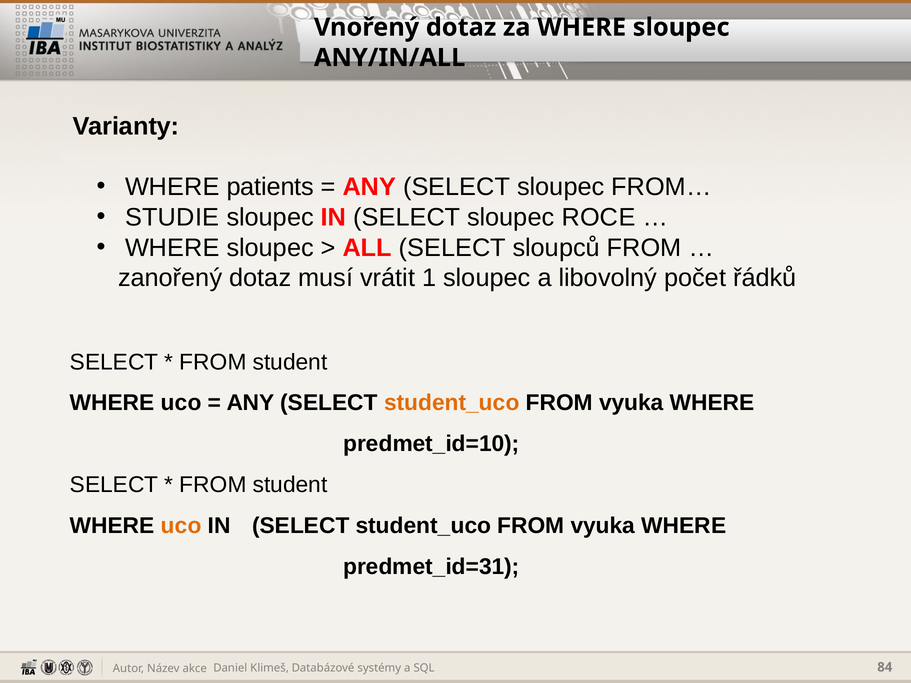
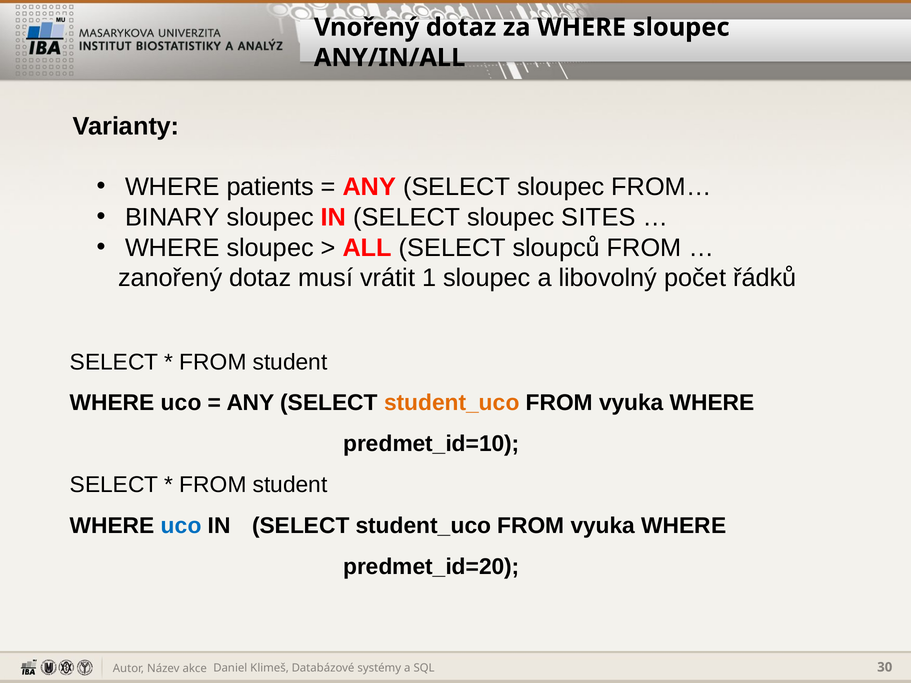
STUDIE: STUDIE -> BINARY (172, 217)
ROCE: ROCE -> SITES (598, 217)
uco colour: orange -> blue (181, 526)
predmet_id=31: predmet_id=31 -> predmet_id=20 (431, 567)
84: 84 -> 30 (885, 667)
